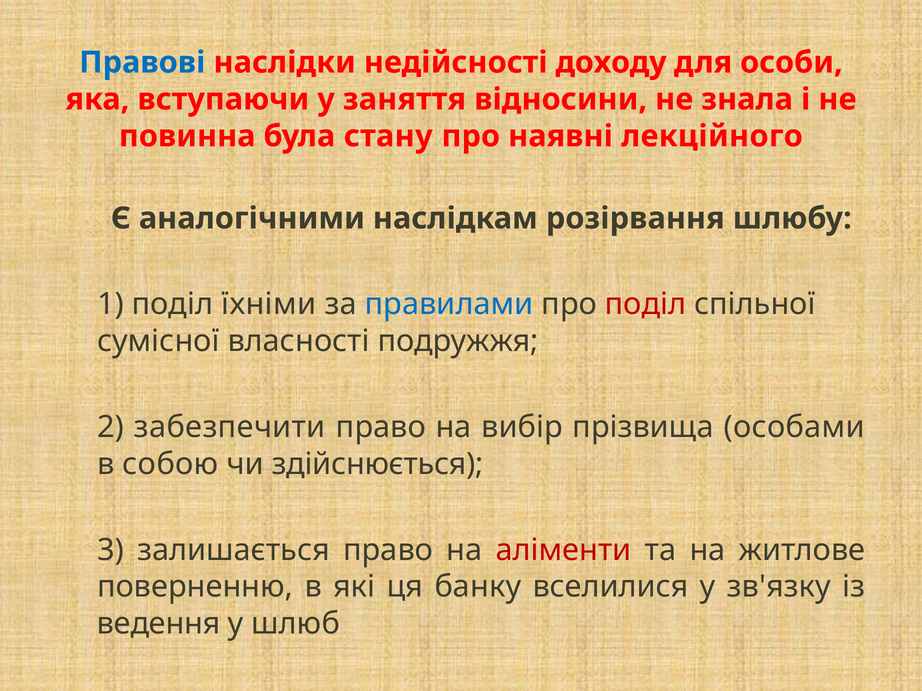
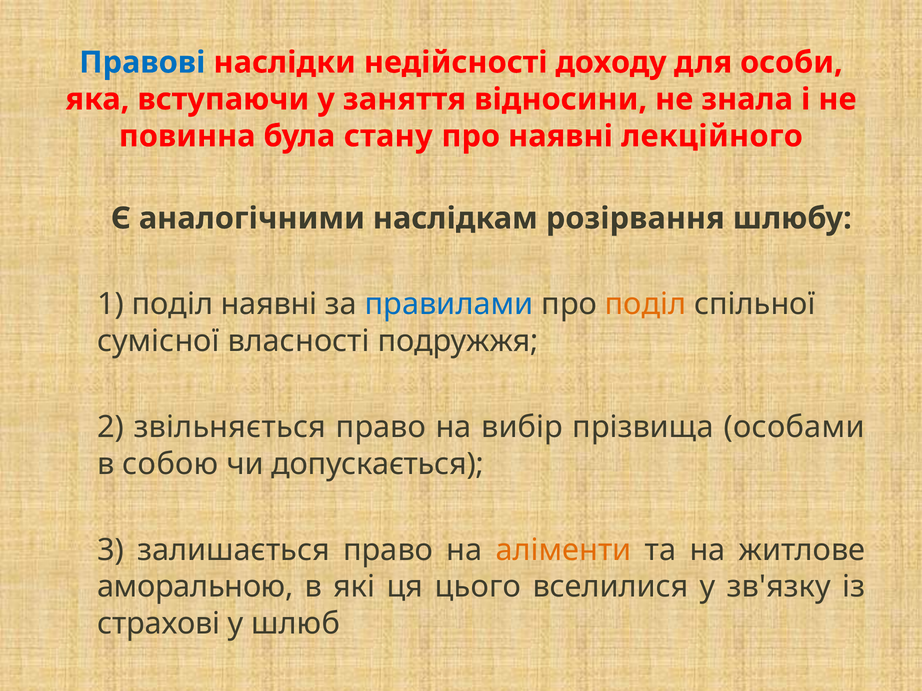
поділ їхніми: їхніми -> наявні (269, 305)
поділ colour: red -> orange (646, 305)
забезпечити: забезпечити -> звільняється (230, 427)
здійснюється: здійснюється -> допускається (378, 464)
аліменти colour: red -> orange (564, 550)
поверненню: поверненню -> аморальною (195, 587)
банку: банку -> цього (478, 587)
ведення: ведення -> страхові (159, 624)
